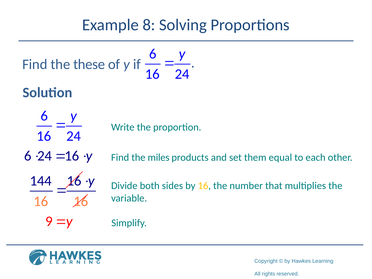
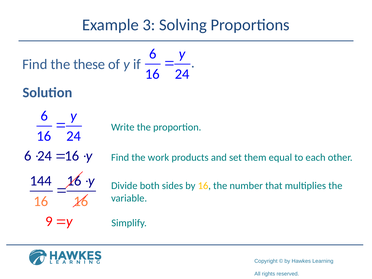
8: 8 -> 3 (149, 25)
miles: miles -> work (158, 158)
